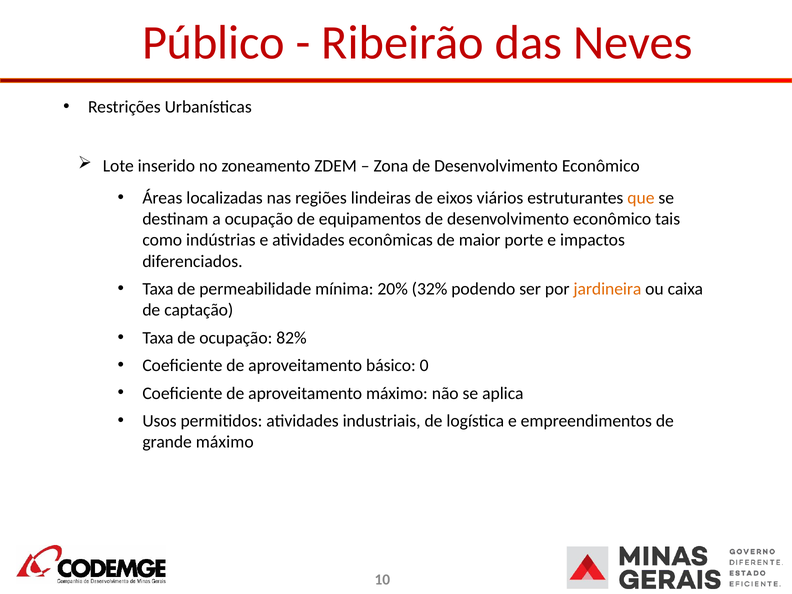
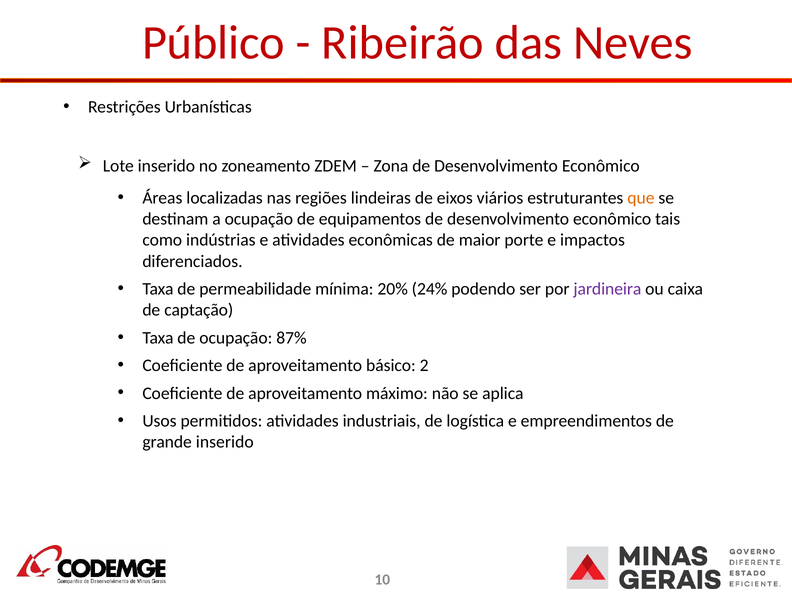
32%: 32% -> 24% (430, 289)
jardineira colour: orange -> purple (607, 289)
82%: 82% -> 87% (291, 338)
0: 0 -> 2 (424, 366)
grande máximo: máximo -> inserido (225, 442)
